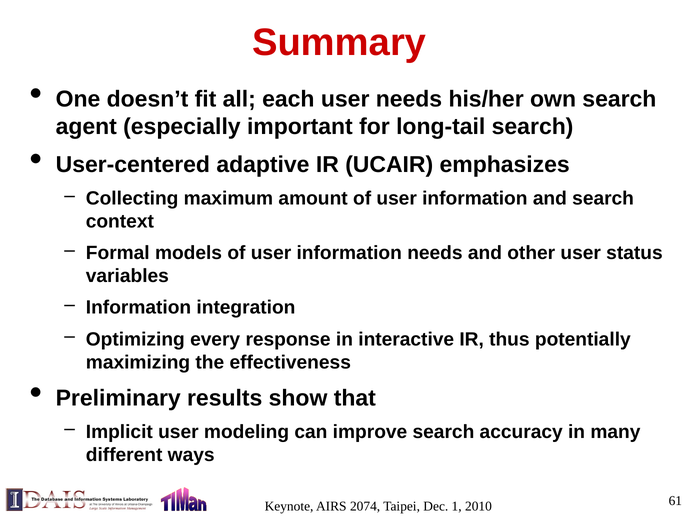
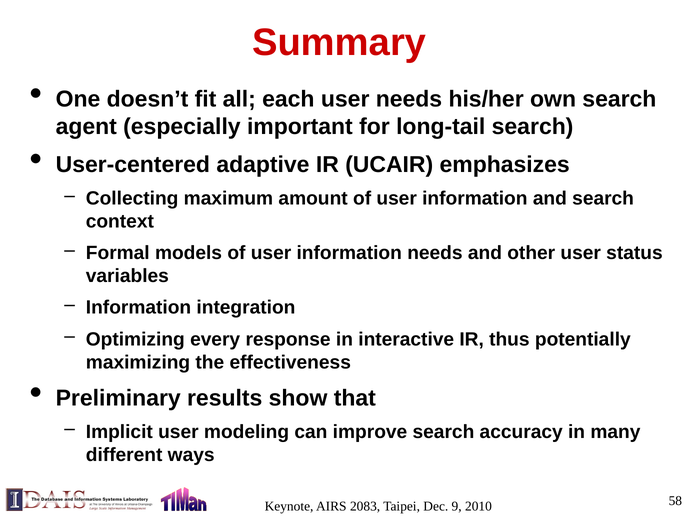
2074: 2074 -> 2083 (365, 506)
1: 1 -> 9 (457, 506)
61: 61 -> 58 (675, 500)
